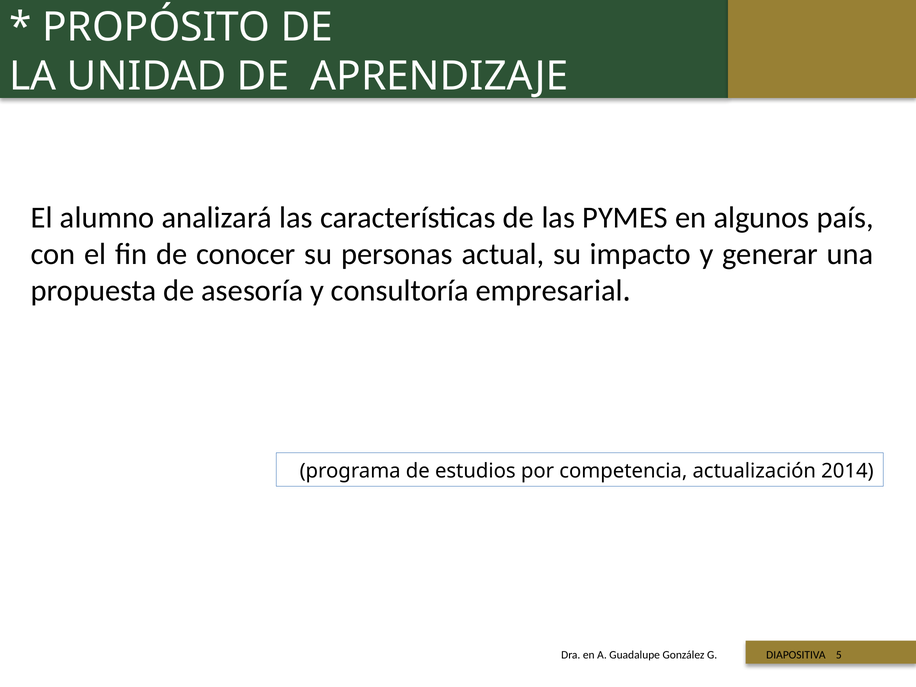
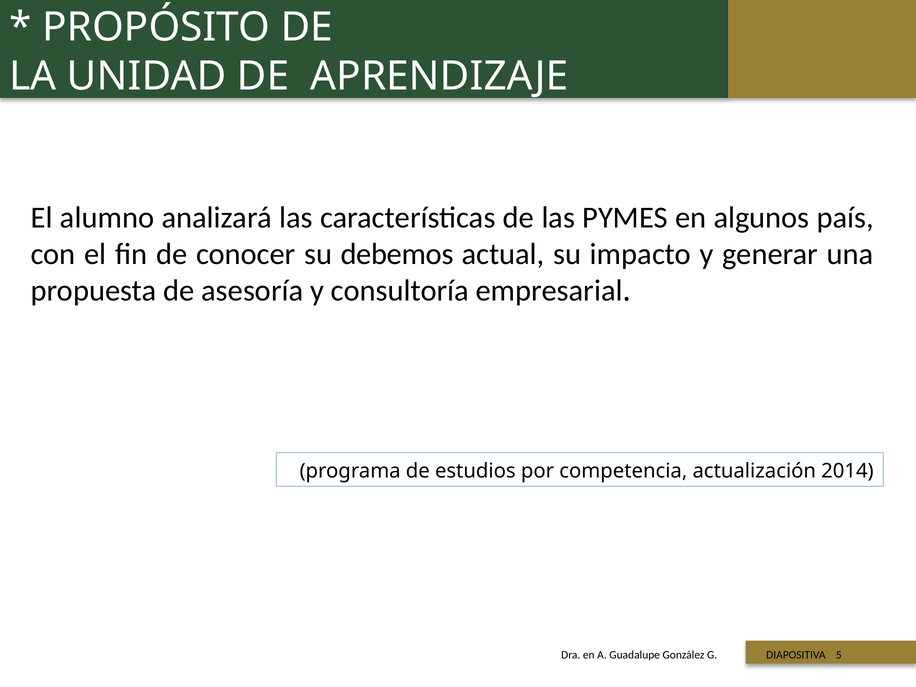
personas: personas -> debemos (397, 254)
